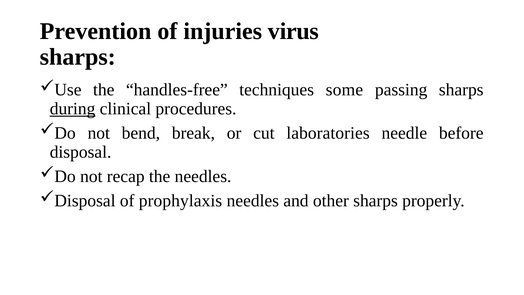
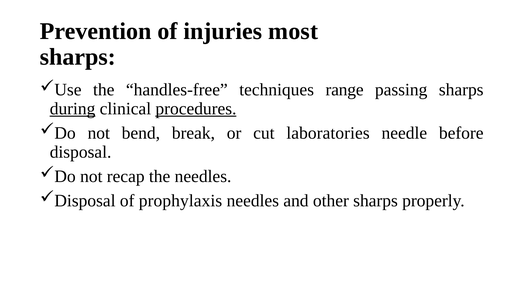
virus: virus -> most (293, 31)
some: some -> range (345, 90)
procedures underline: none -> present (196, 109)
